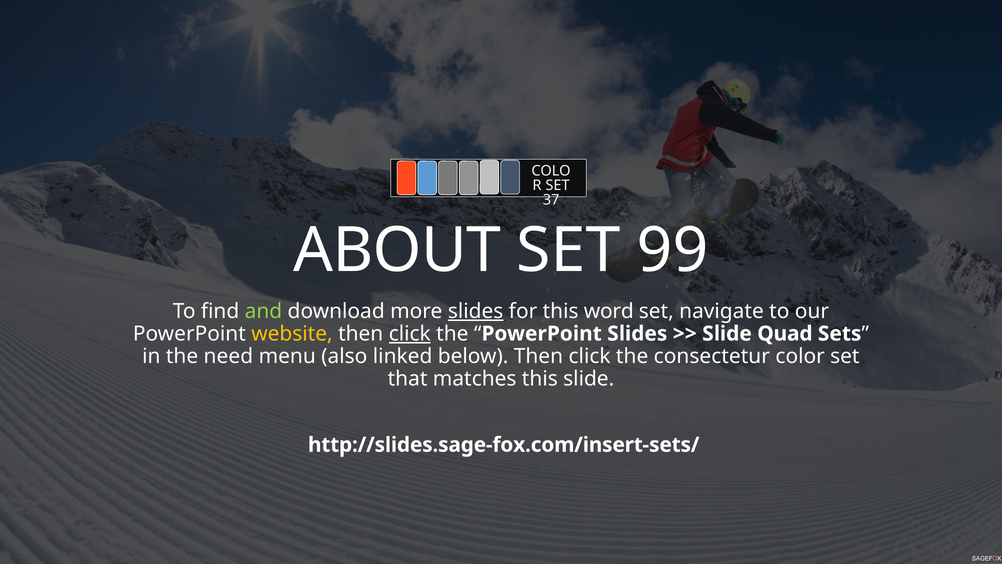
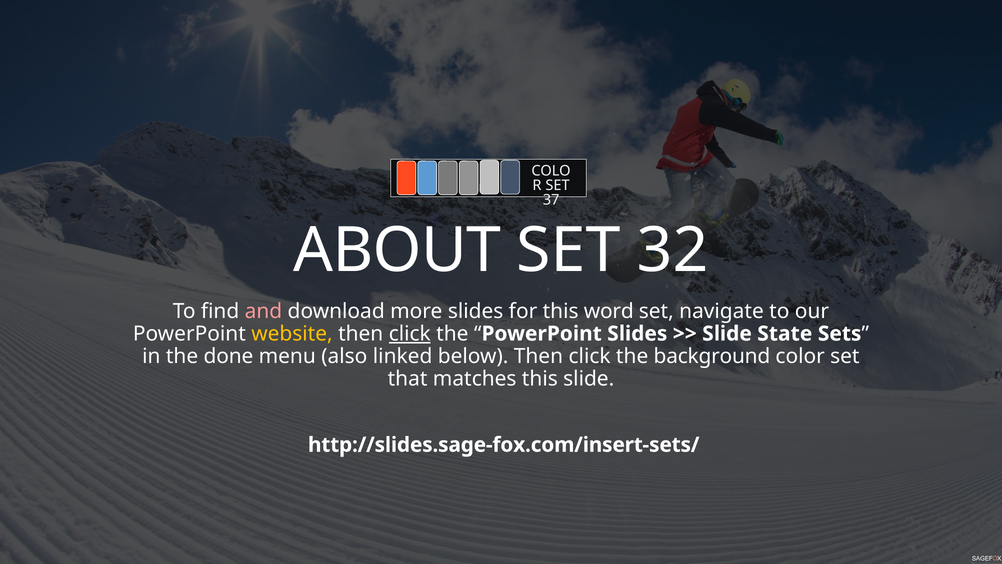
99: 99 -> 32 (673, 250)
and colour: light green -> pink (263, 311)
slides underline: present -> none (476, 311)
Quad: Quad -> State (785, 333)
need: need -> done (228, 356)
consectetur: consectetur -> background (712, 356)
